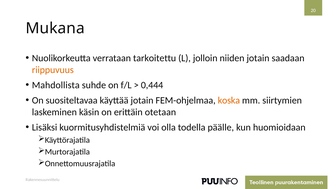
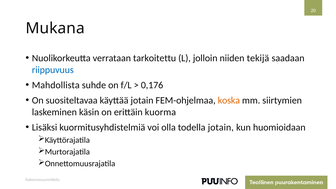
niiden jotain: jotain -> tekijä (258, 58)
riippuvuus colour: orange -> blue (53, 70)
0,444: 0,444 -> 0,176 (152, 85)
otetaan: otetaan -> kuorma (160, 112)
todella päälle: päälle -> jotain (221, 127)
